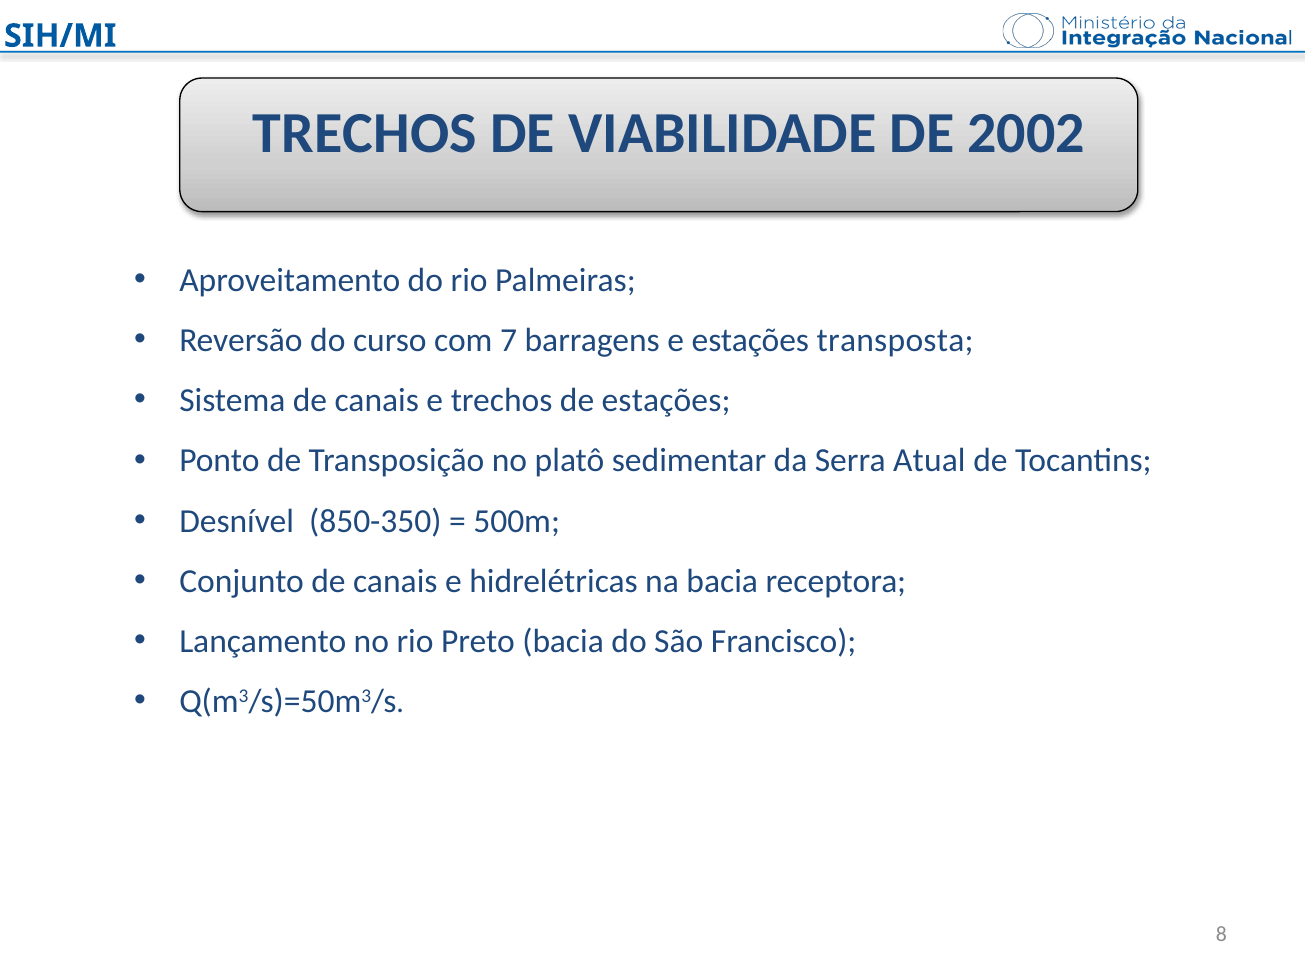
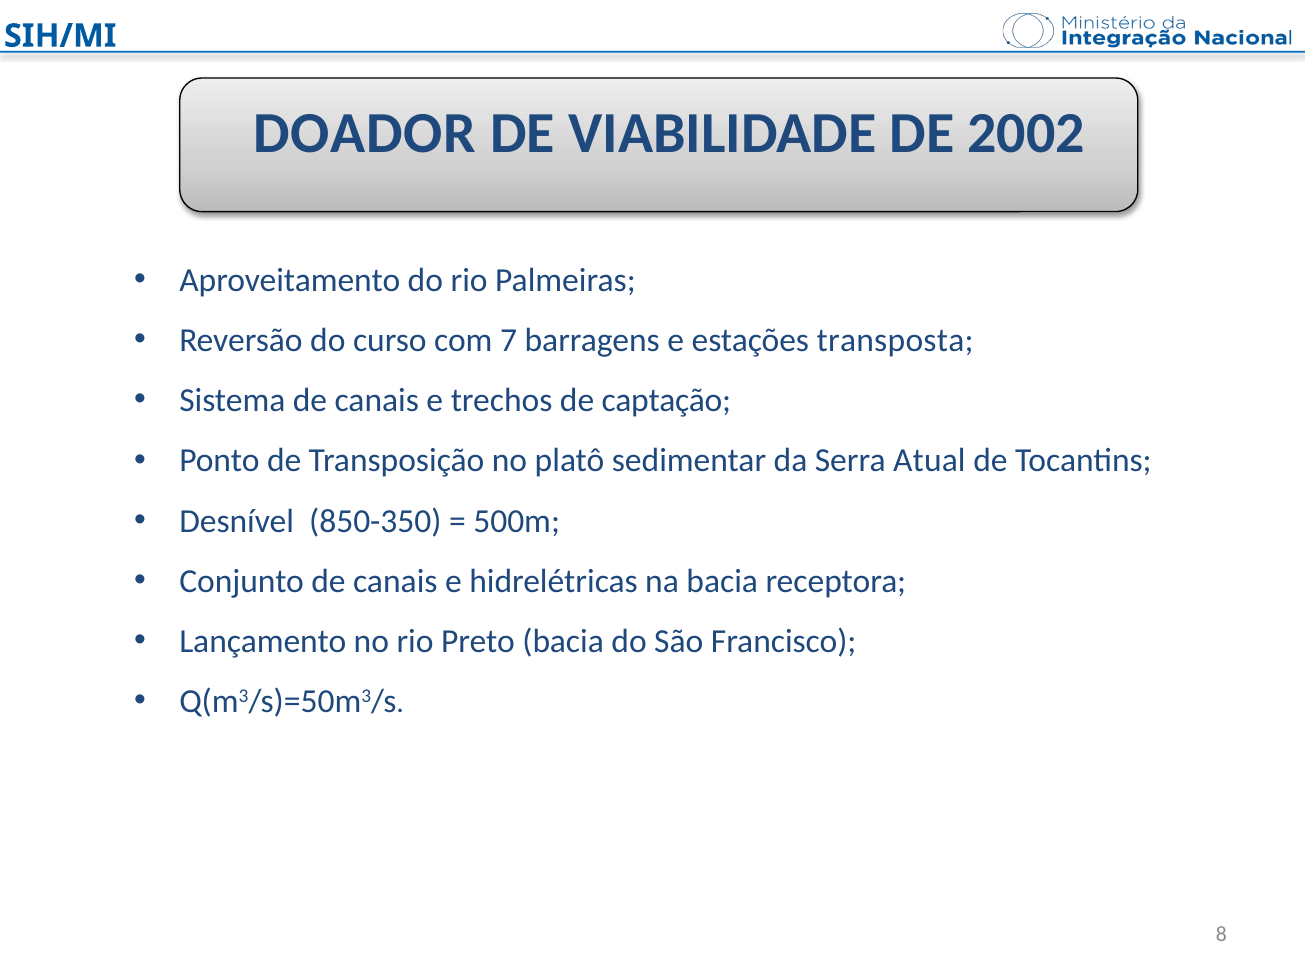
TRECHOS: TRECHOS -> DOADOR (365, 134)
de estações: estações -> captação (666, 401)
